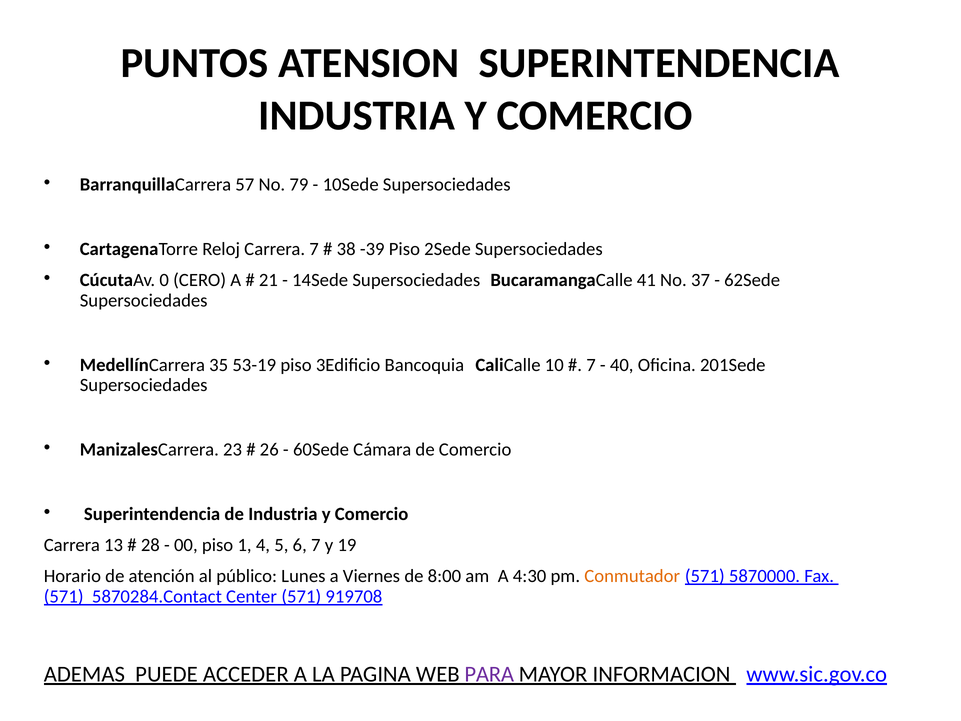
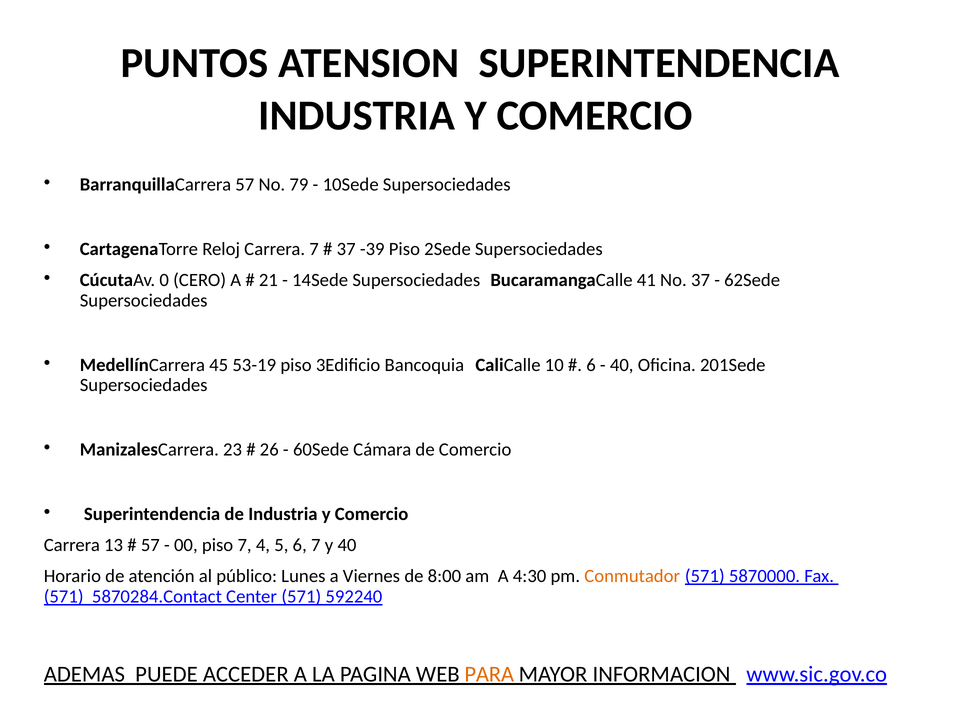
38: 38 -> 37 (346, 249)
35: 35 -> 45 (219, 365)
7: 7 -> 6 (591, 365)
28: 28 -> 57 (150, 545)
piso 1: 1 -> 7 (245, 545)
y 19: 19 -> 40 (347, 545)
919708: 919708 -> 592240 (354, 596)
PARA colour: purple -> orange (489, 674)
